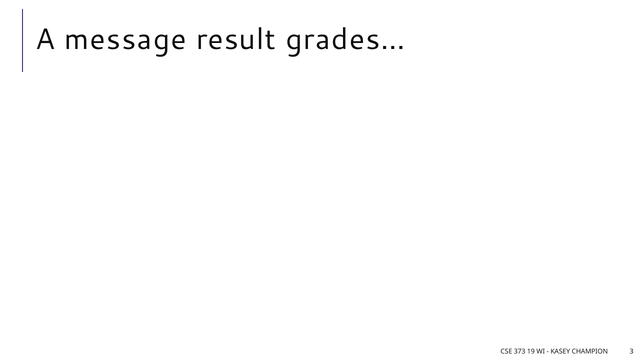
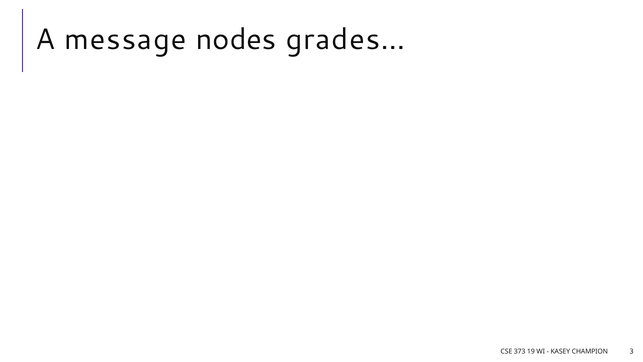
result: result -> nodes (236, 39)
